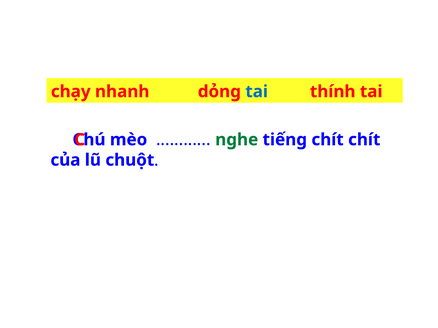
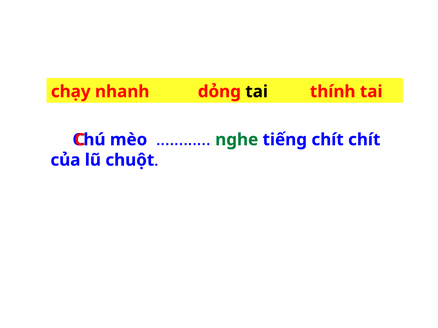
tai colour: blue -> black (257, 92)
